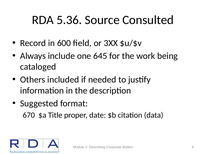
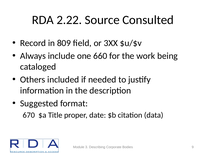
5.36: 5.36 -> 2.22 (69, 20)
600: 600 -> 809 (64, 43)
645: 645 -> 660 (100, 56)
